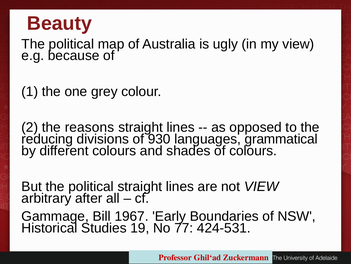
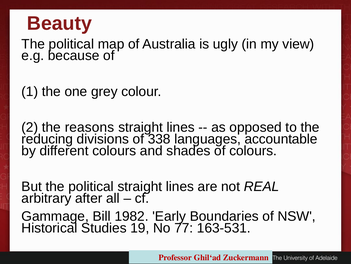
930: 930 -> 338 (159, 139)
grammatical: grammatical -> accountable (281, 139)
not VIEW: VIEW -> REAL (262, 186)
1967: 1967 -> 1982 (132, 216)
424-531: 424-531 -> 163-531 (224, 227)
